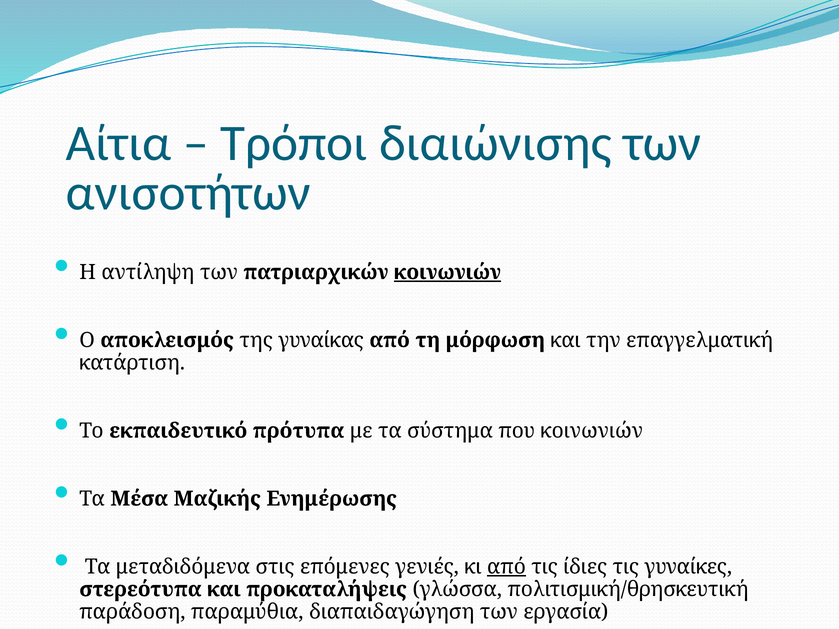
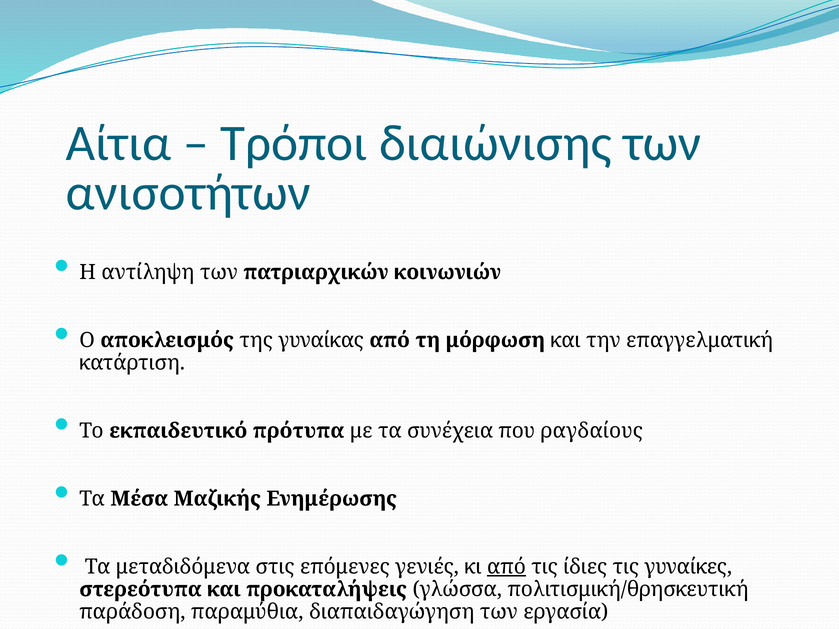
κοινωνιών underline: present -> none (447, 272)
σύστημα: σύστημα -> συνέχεια (450, 431)
που κοινωνιών: κοινωνιών -> ραγδαίους (592, 431)
